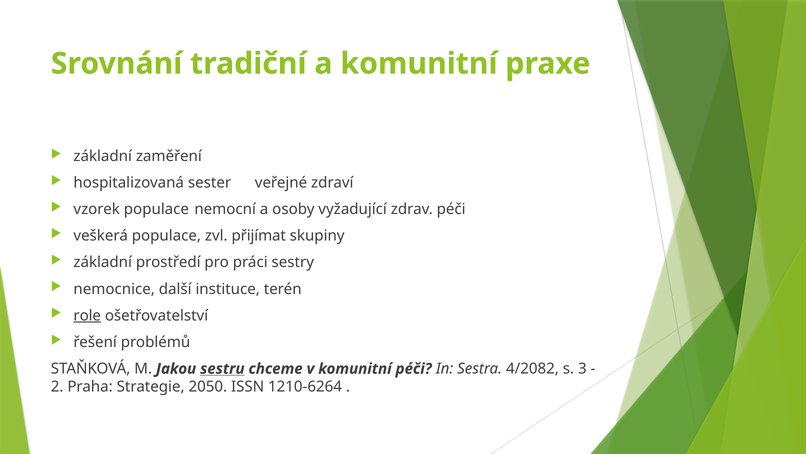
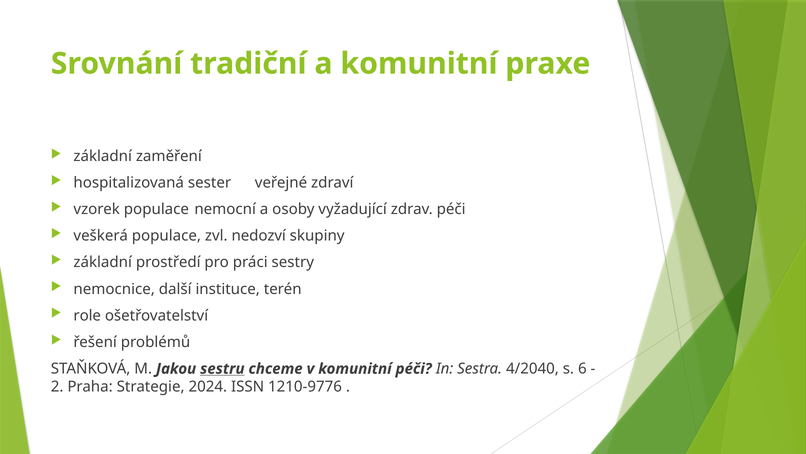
přijímat: přijímat -> nedozví (259, 236)
role underline: present -> none (87, 315)
4/2082: 4/2082 -> 4/2040 (532, 368)
3: 3 -> 6 (582, 368)
2050: 2050 -> 2024 (208, 386)
1210-6264: 1210-6264 -> 1210-9776 (305, 386)
